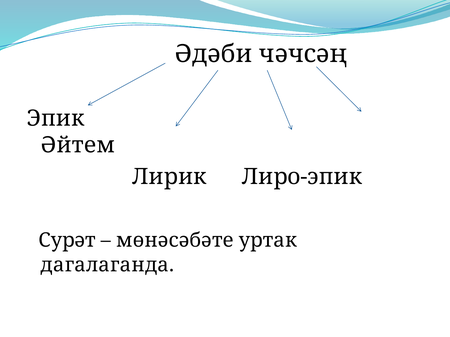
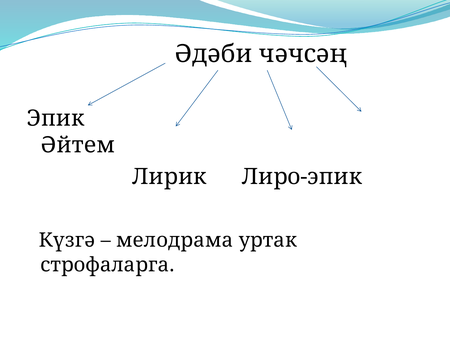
Сурәт: Сурәт -> Күзгә (67, 241)
мөнәсәбәте: мөнәсәбәте -> мелодрама (175, 241)
дагалаганда: дагалаганда -> строфаларга (107, 265)
